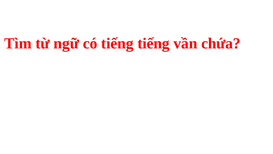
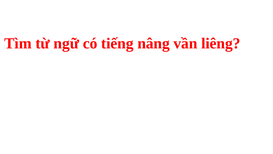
tiếng tiếng: tiếng -> nâng (154, 43)
chứa: chứa -> liêng (221, 43)
